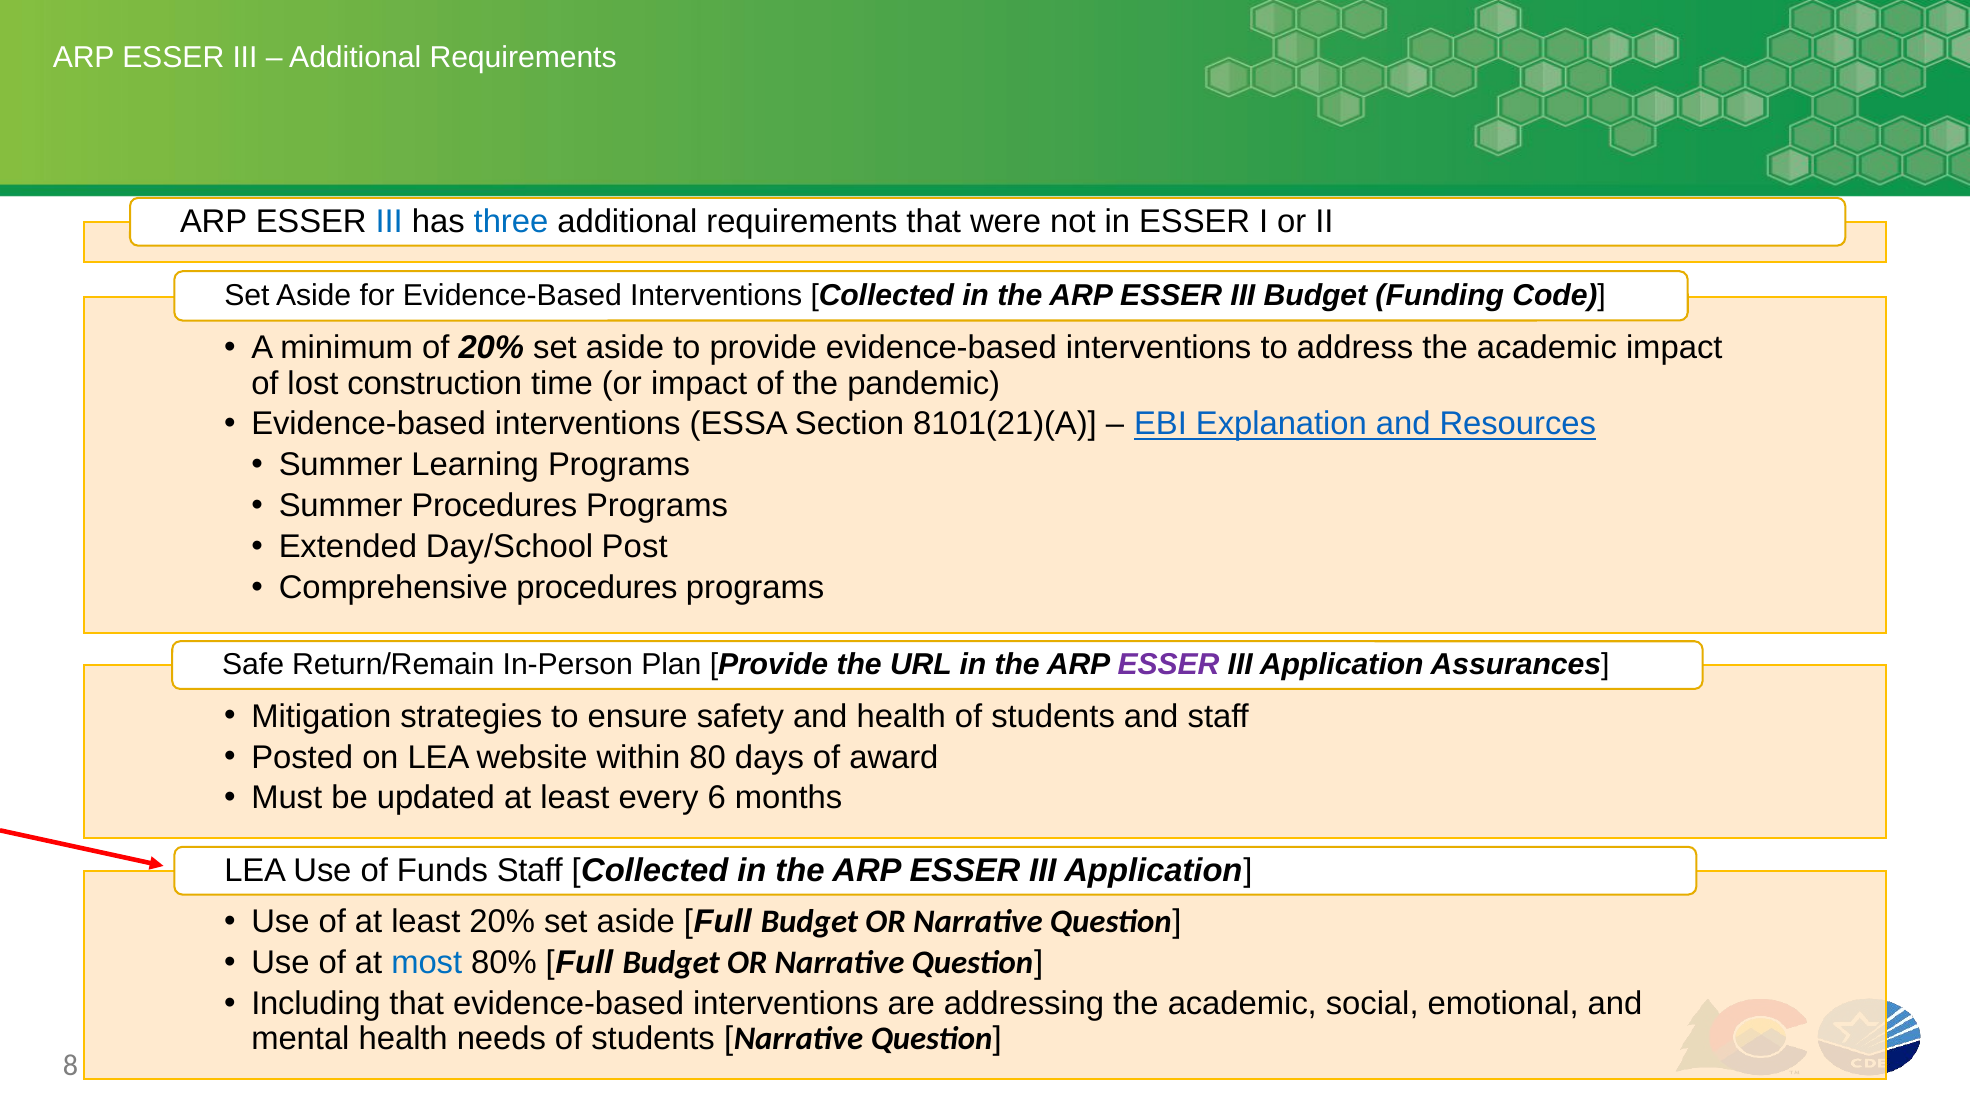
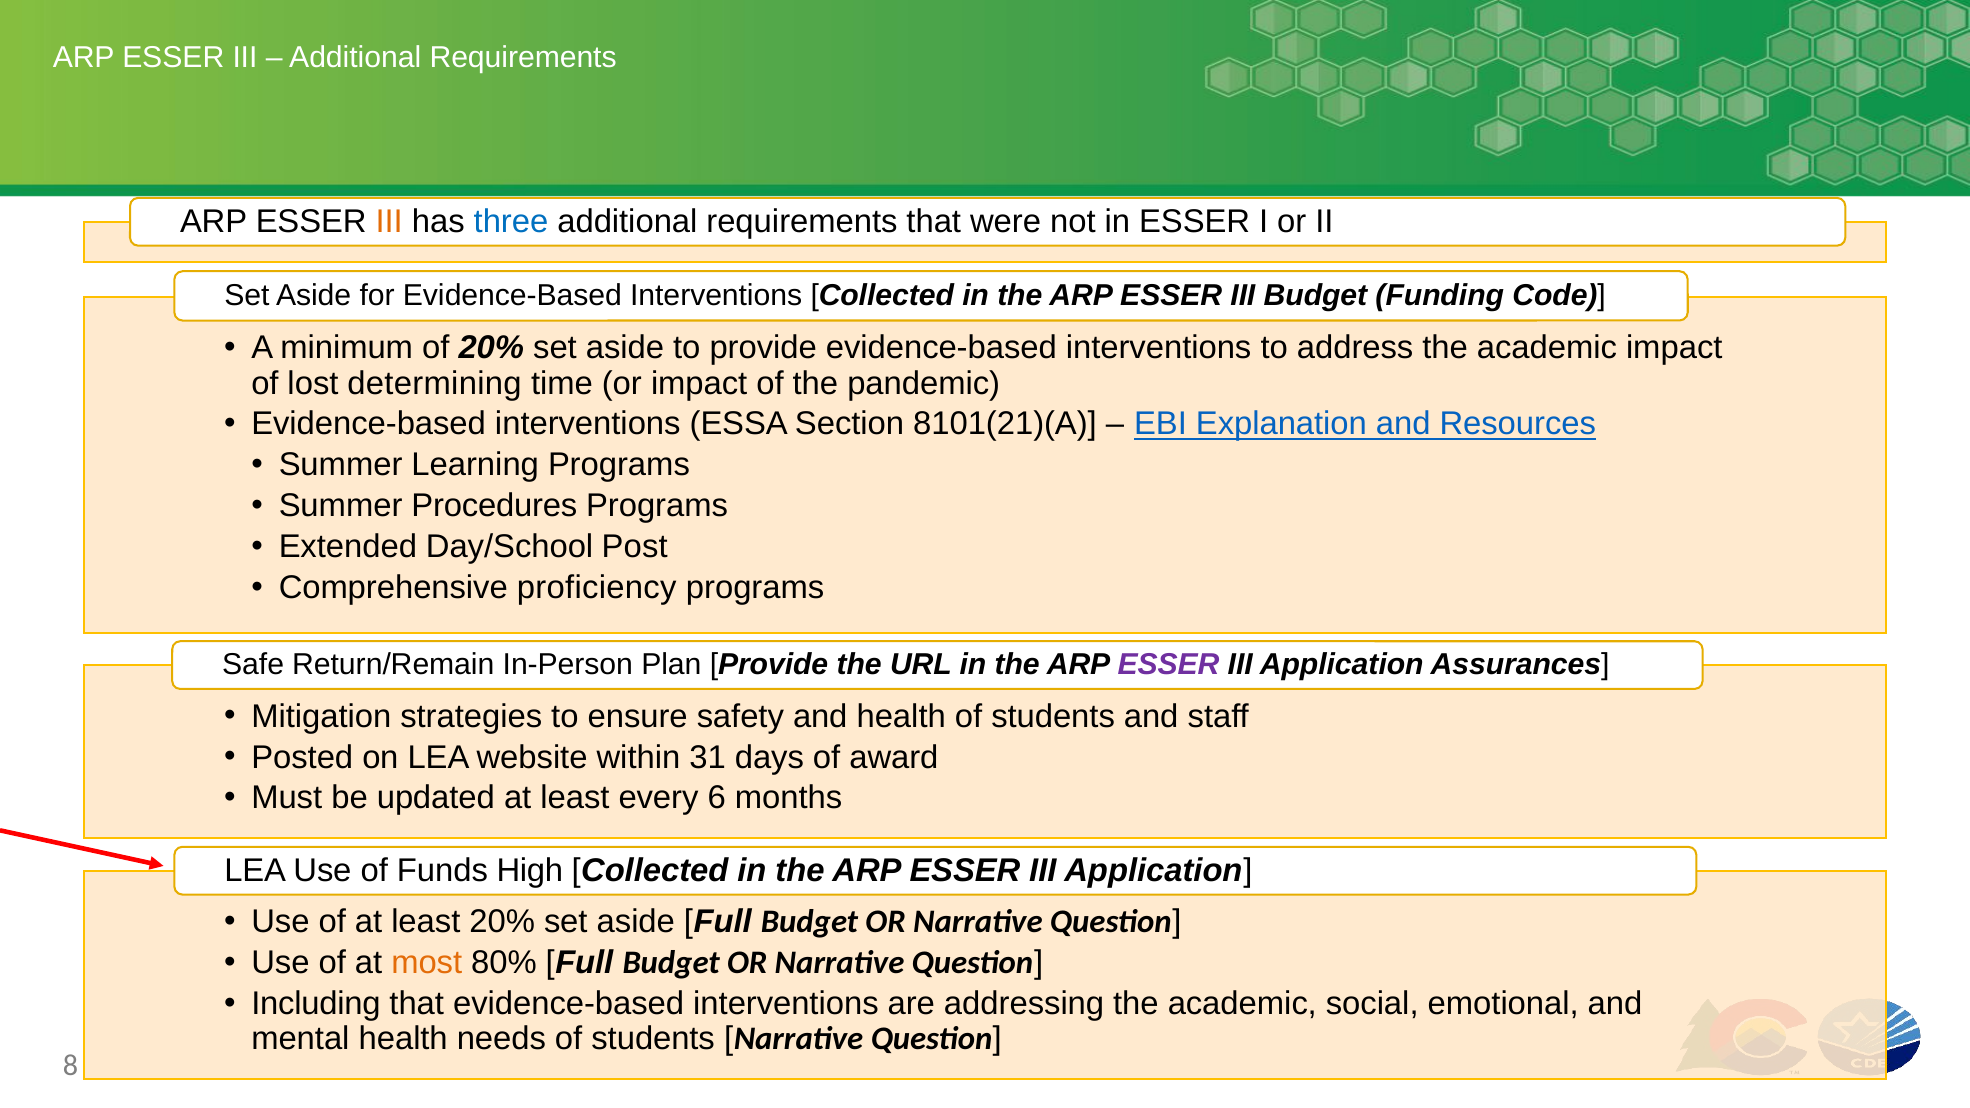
III colour: blue -> orange (389, 222)
construction: construction -> determining (435, 383)
Comprehensive procedures: procedures -> proficiency (597, 588)
80: 80 -> 31 (708, 757)
Funds Staff: Staff -> High (530, 871)
most colour: blue -> orange (427, 963)
